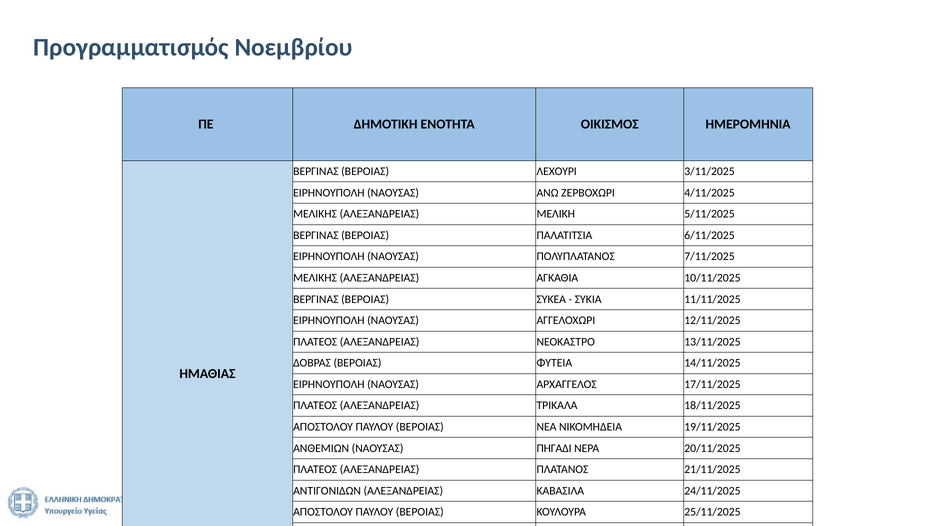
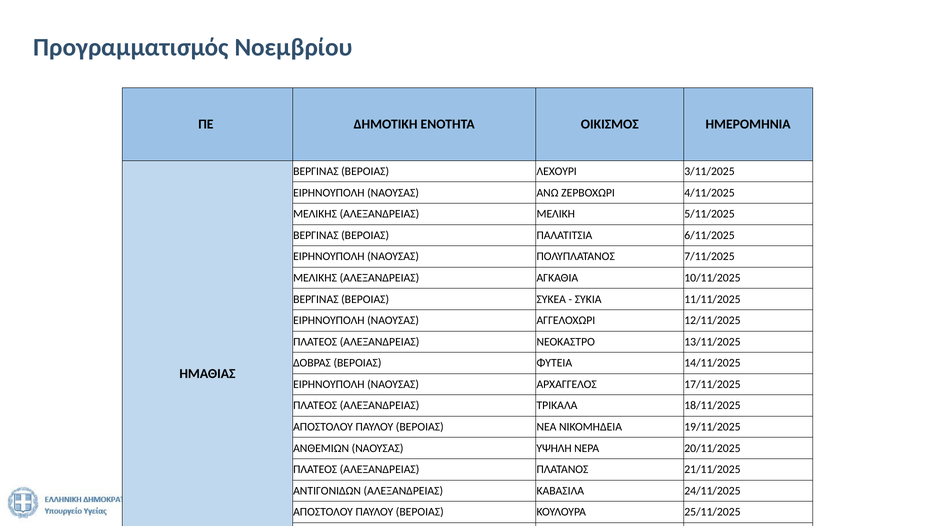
ΠΗΓΑΔΙ: ΠΗΓΑΔΙ -> ΥΨΗΛΗ (554, 448)
